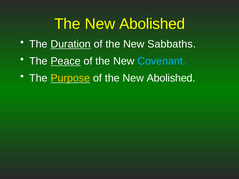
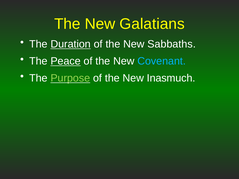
Abolished: Abolished -> Galatians (152, 24)
Purpose colour: yellow -> light green (70, 78)
of the New Abolished: Abolished -> Inasmuch (171, 78)
